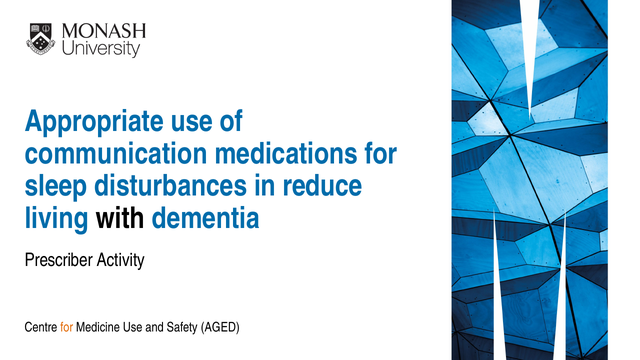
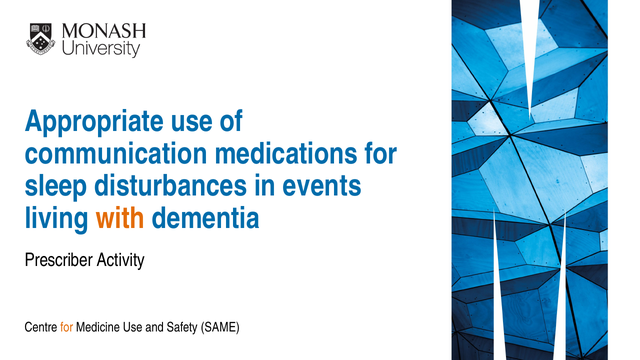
reduce: reduce -> events (322, 186)
with colour: black -> orange (120, 218)
AGED: AGED -> SAME (220, 327)
